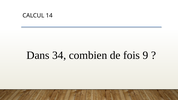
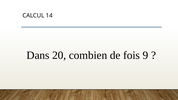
34: 34 -> 20 (59, 55)
